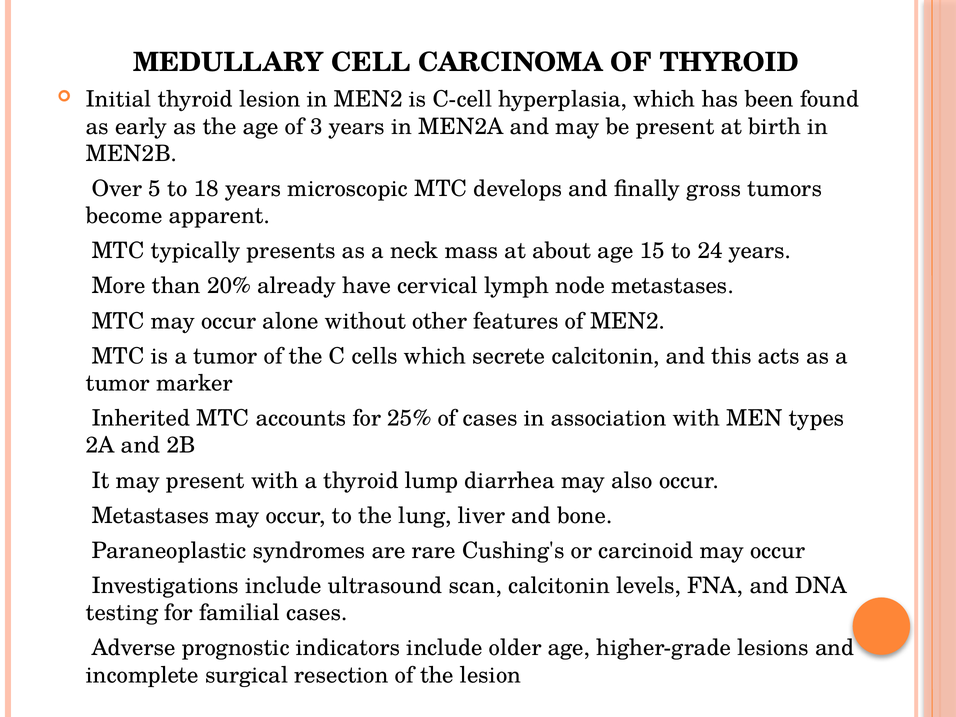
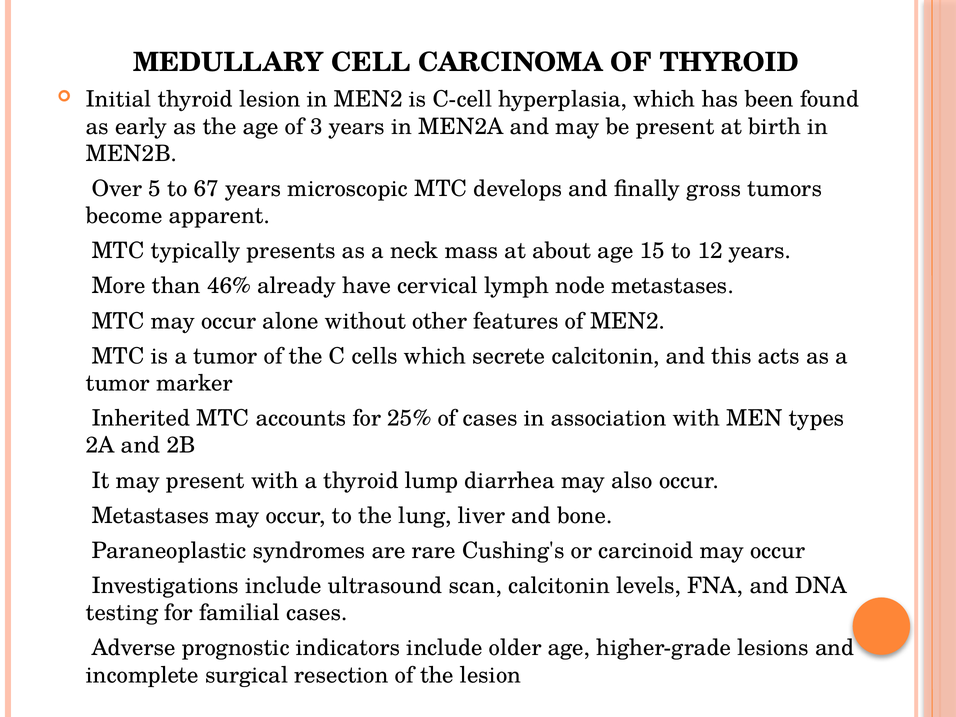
18: 18 -> 67 (206, 189)
24: 24 -> 12 (710, 251)
20%: 20% -> 46% (229, 286)
